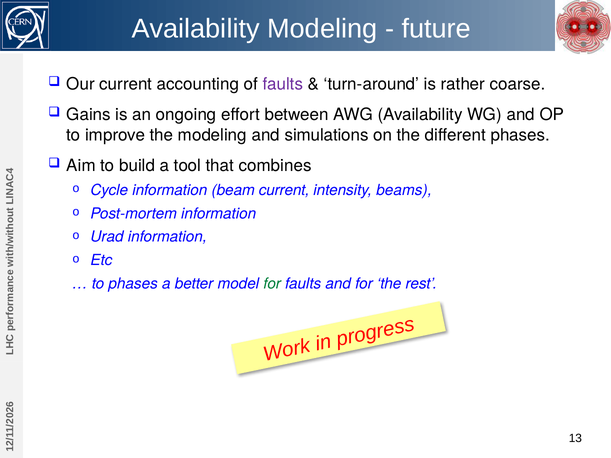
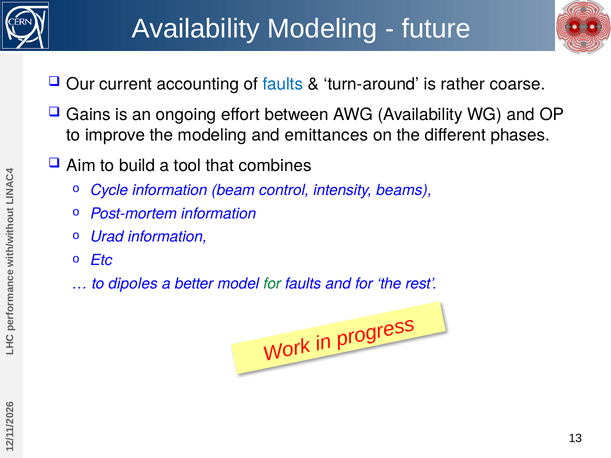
faults colour: purple -> blue (283, 84)
simulations: simulations -> emittances (326, 135)
beam current: current -> control (284, 190)
to phases: phases -> dipoles (133, 284)
